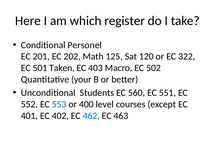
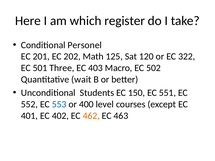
Taken: Taken -> Three (62, 68)
your: your -> wait (81, 80)
560: 560 -> 150 (137, 93)
462 colour: blue -> orange (91, 116)
